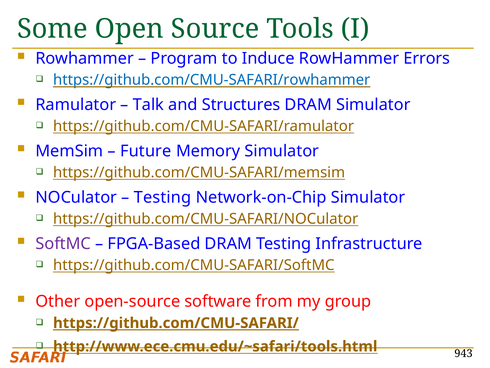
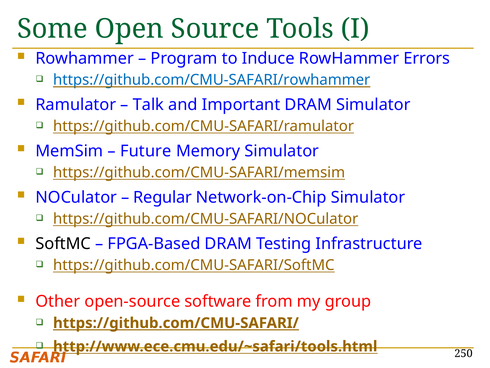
Structures: Structures -> Important (241, 104)
Testing: Testing -> Regular (163, 197)
SoftMC colour: purple -> black (63, 243)
943: 943 -> 250 (463, 353)
